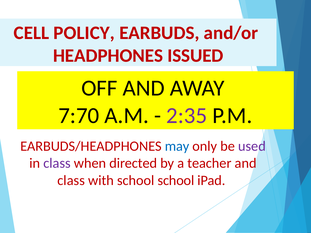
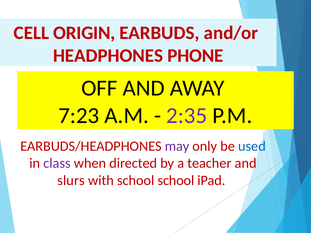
POLICY: POLICY -> ORIGIN (84, 33)
ISSUED: ISSUED -> PHONE (195, 56)
7:70: 7:70 -> 7:23 (79, 116)
may colour: blue -> purple (177, 146)
used colour: purple -> blue (252, 146)
class: class -> slurs (71, 181)
